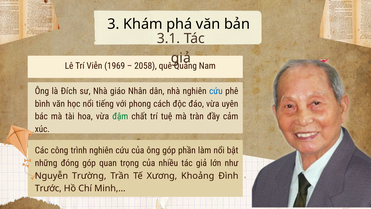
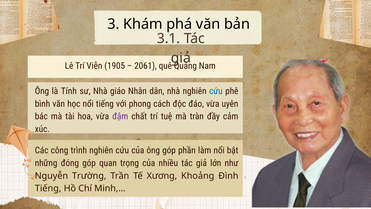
1969: 1969 -> 1905 (115, 66)
2058: 2058 -> 2061 (145, 66)
Đích: Đích -> Tính (69, 91)
đậm colour: green -> purple (120, 116)
Trước: Trước -> Tiếng (48, 188)
